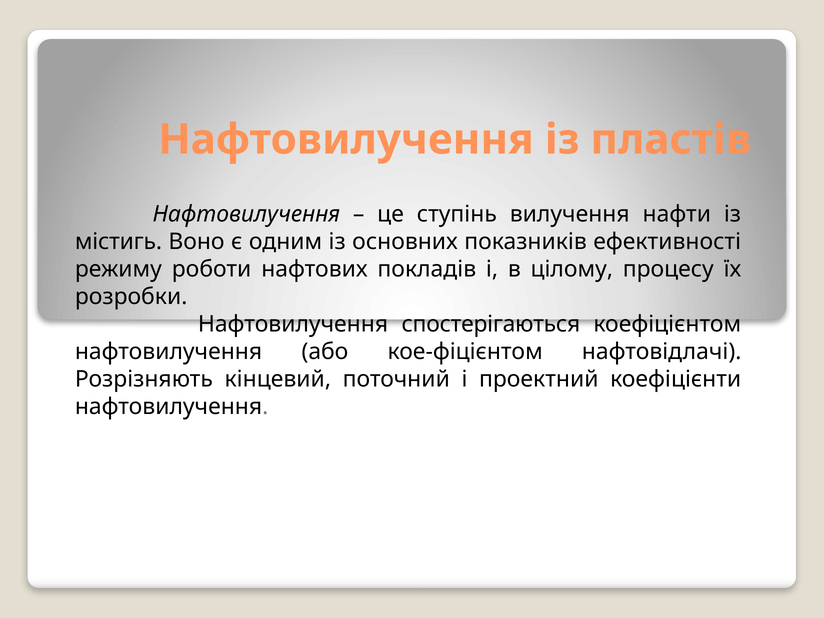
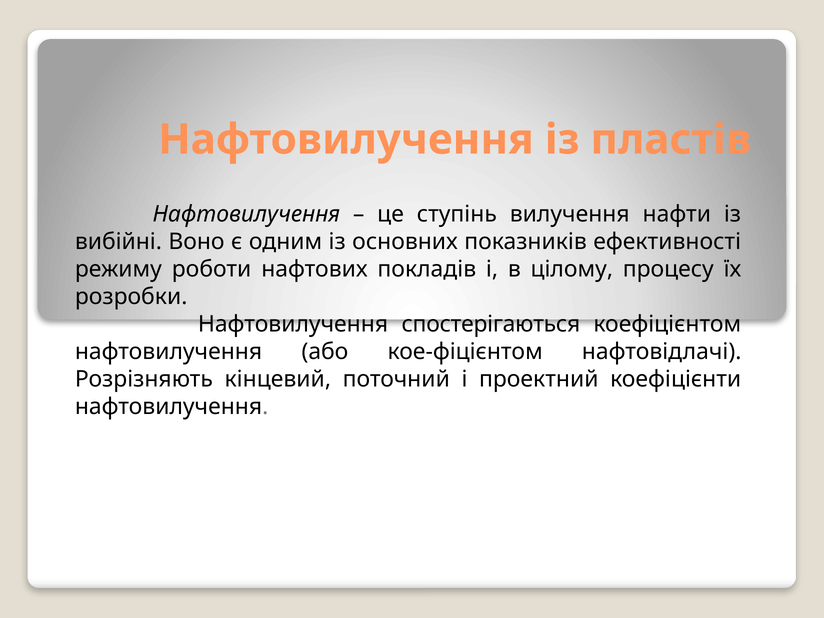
містигь: містигь -> вибійні (118, 242)
